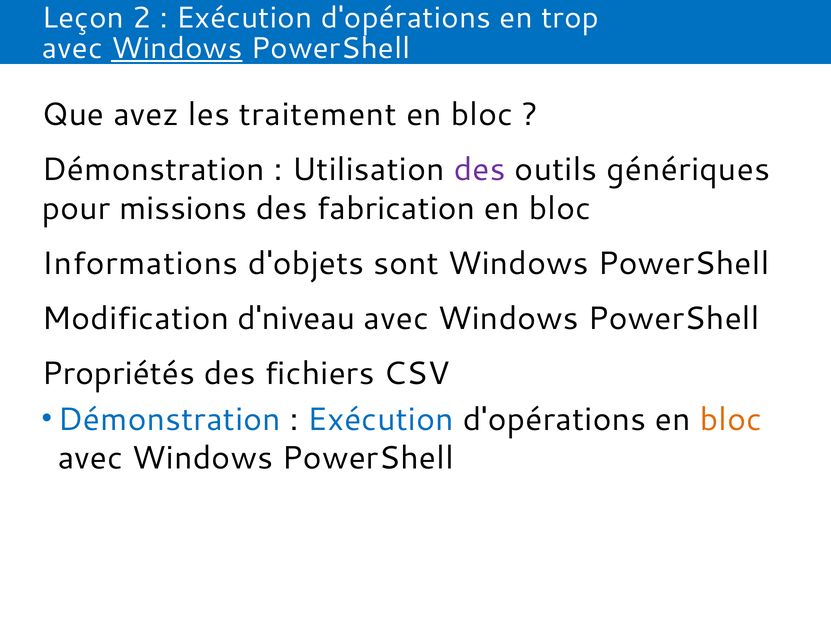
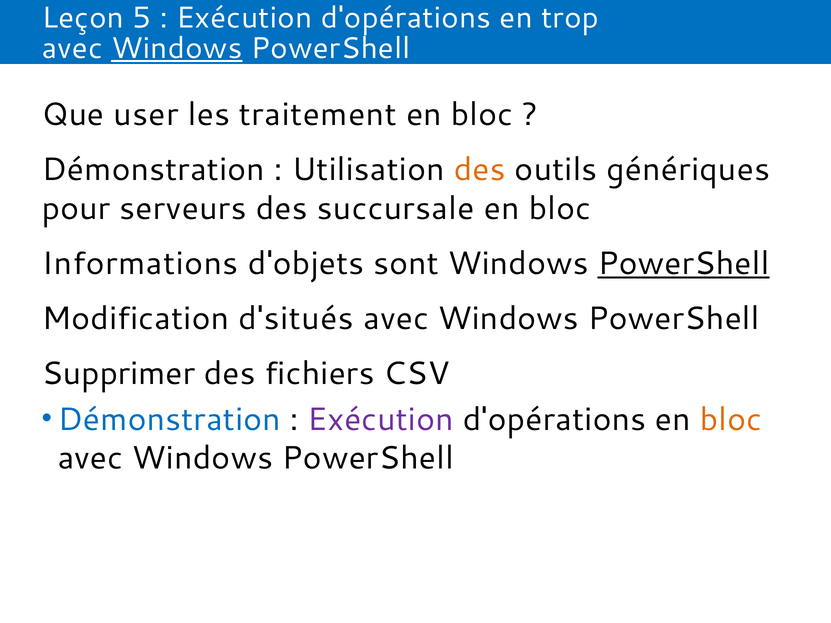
2: 2 -> 5 (142, 18)
avez: avez -> user (146, 114)
des colour: purple -> orange (480, 170)
missions: missions -> serveurs (183, 208)
fabrication: fabrication -> succursale (396, 208)
PowerShell underline: none -> present (684, 264)
d'niveau: d'niveau -> d'situés (296, 319)
Propriétés: Propriétés -> Supprimer (118, 374)
Exécution colour: blue -> purple (381, 420)
